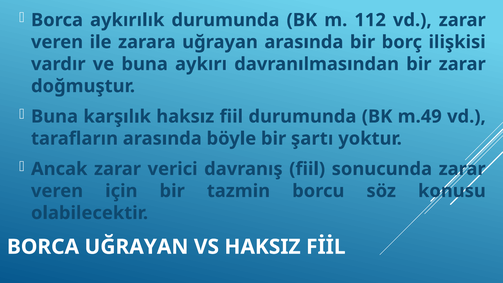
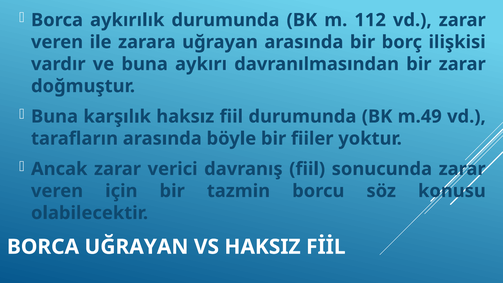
şartı: şartı -> fiiler (312, 139)
